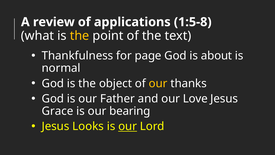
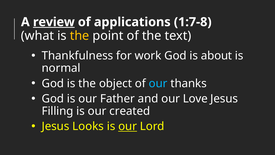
review underline: none -> present (54, 22)
1:5-8: 1:5-8 -> 1:7-8 (193, 22)
page: page -> work (148, 56)
our colour: yellow -> light blue (158, 83)
Grace: Grace -> Filling (58, 111)
bearing: bearing -> created (130, 111)
